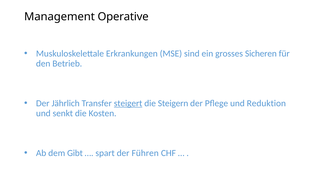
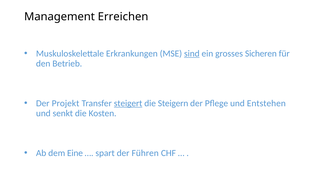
Operative: Operative -> Erreichen (123, 17)
sind underline: none -> present (192, 54)
Jährlich: Jährlich -> Projekt (66, 103)
Reduktion: Reduktion -> Entstehen (266, 103)
Gibt: Gibt -> Eine (75, 153)
